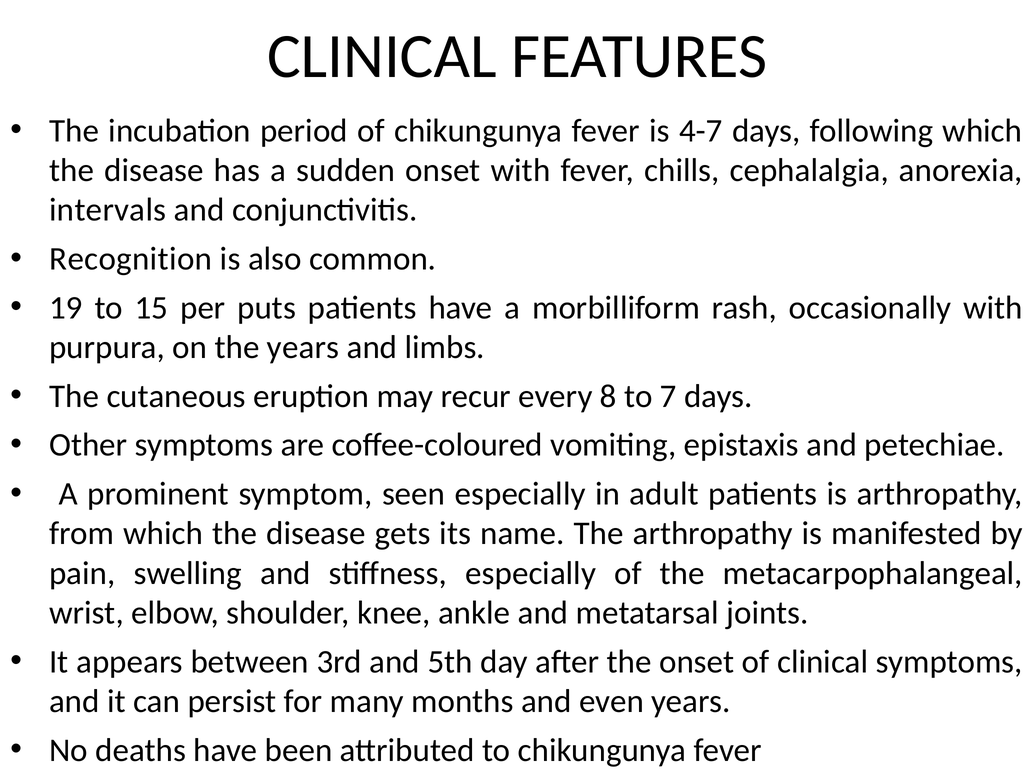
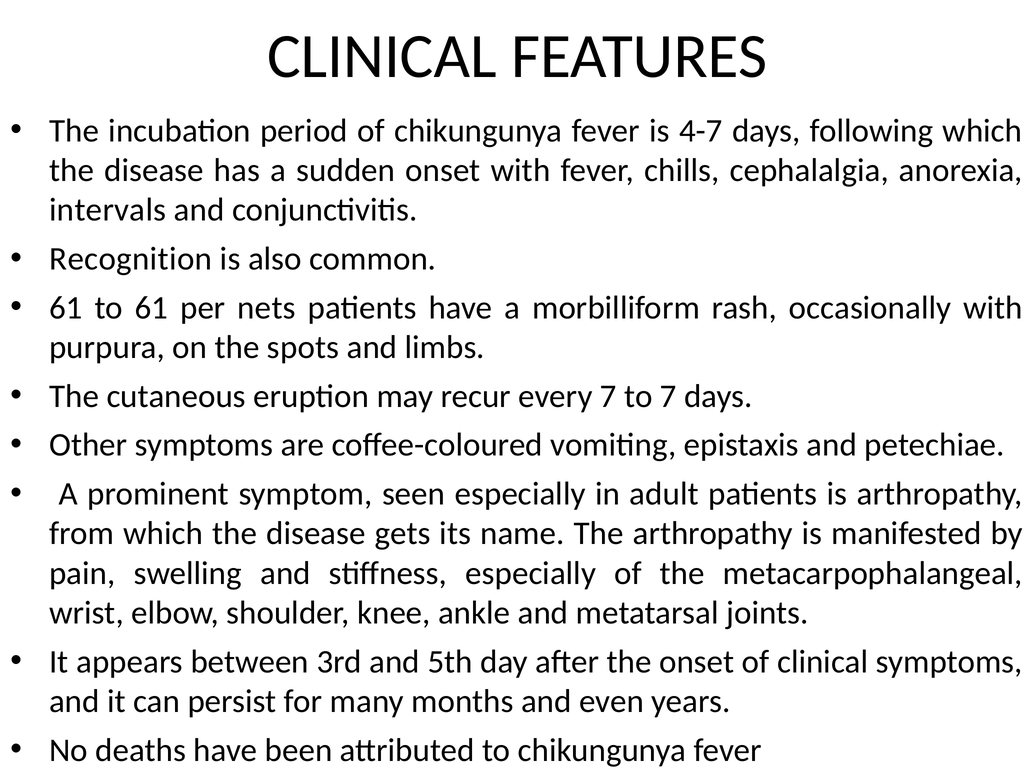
19: 19 -> 61 (66, 308)
to 15: 15 -> 61 (151, 308)
puts: puts -> nets (267, 308)
the years: years -> spots (303, 347)
every 8: 8 -> 7 (608, 396)
